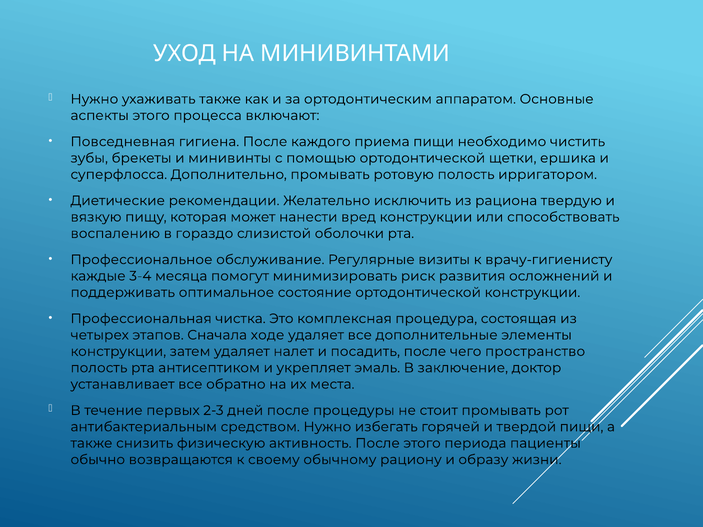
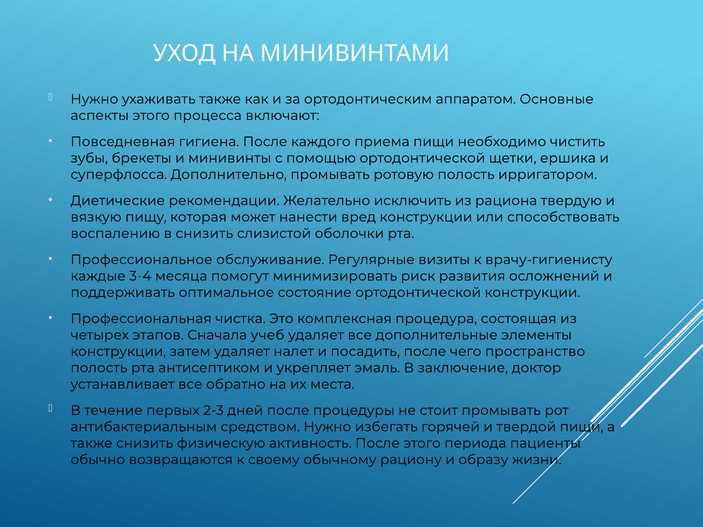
в гораздо: гораздо -> снизить (204, 234)
ходе: ходе -> учеб (268, 335)
